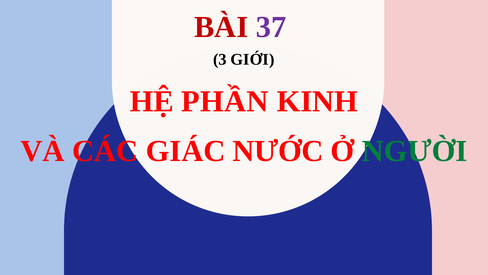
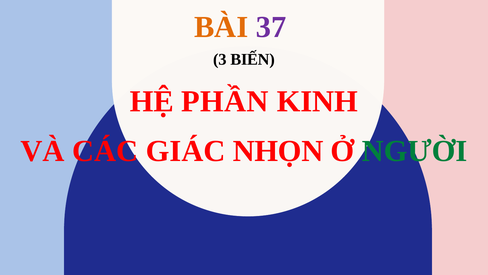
BÀI colour: red -> orange (221, 27)
GIỚI: GIỚI -> BIẾN (253, 59)
NƯỚC: NƯỚC -> NHỌN (278, 151)
